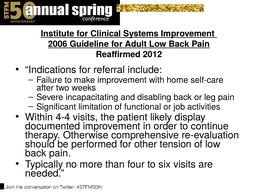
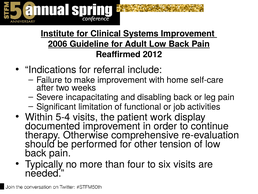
4-4: 4-4 -> 5-4 (63, 117)
likely: likely -> work (161, 117)
